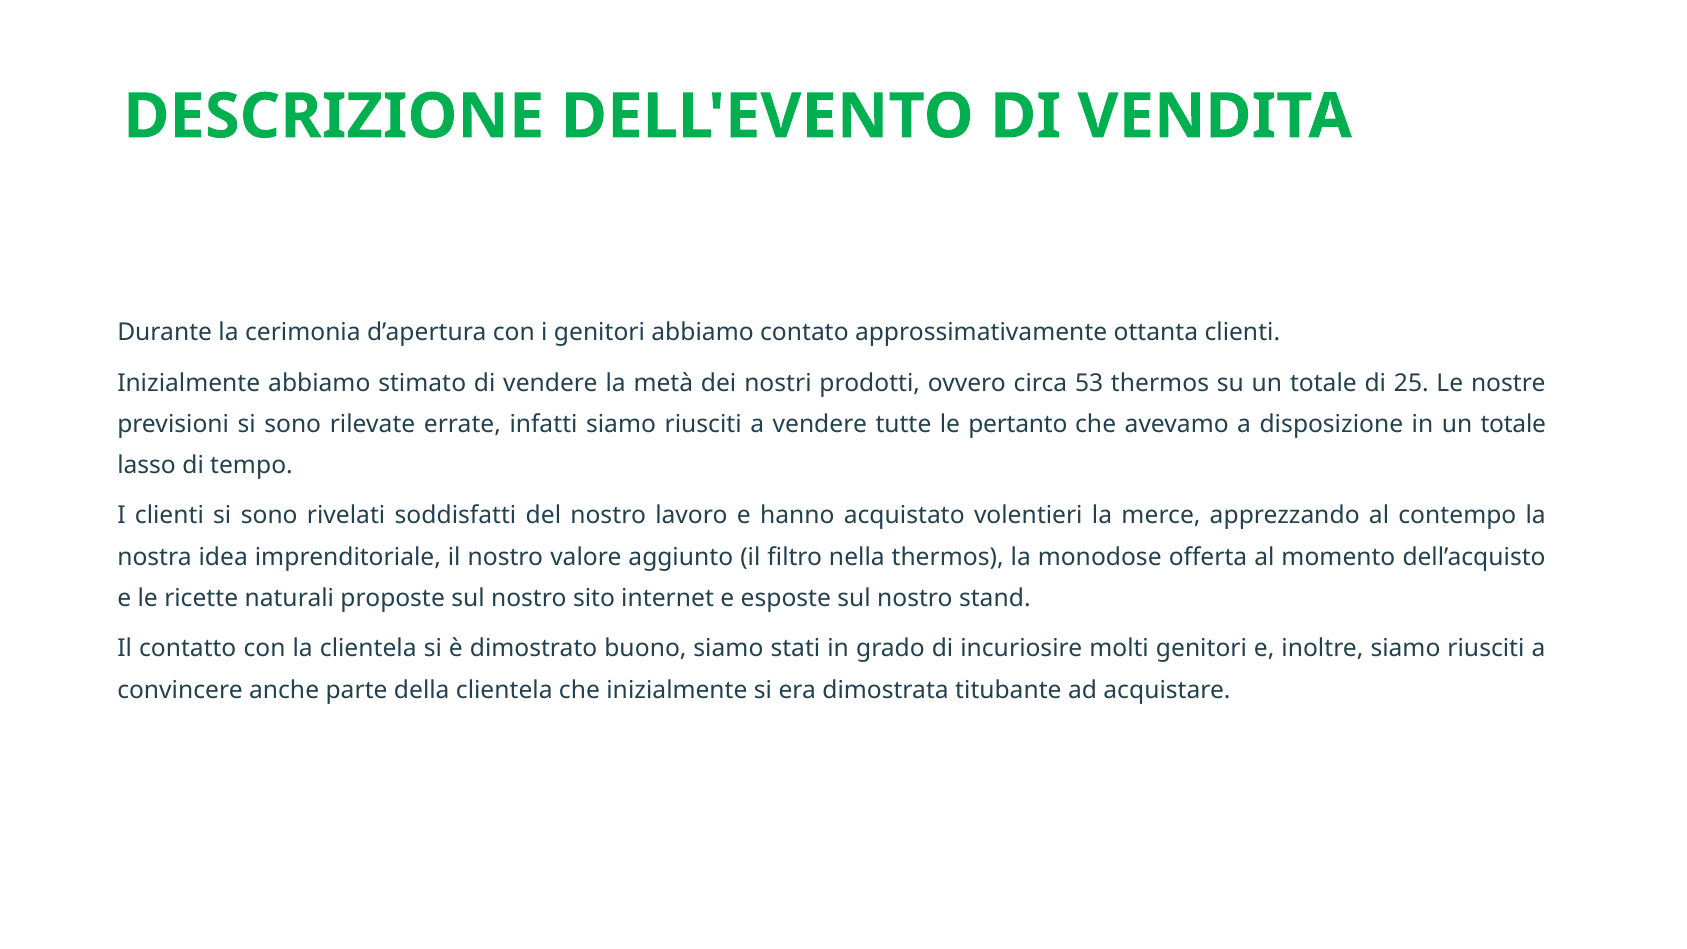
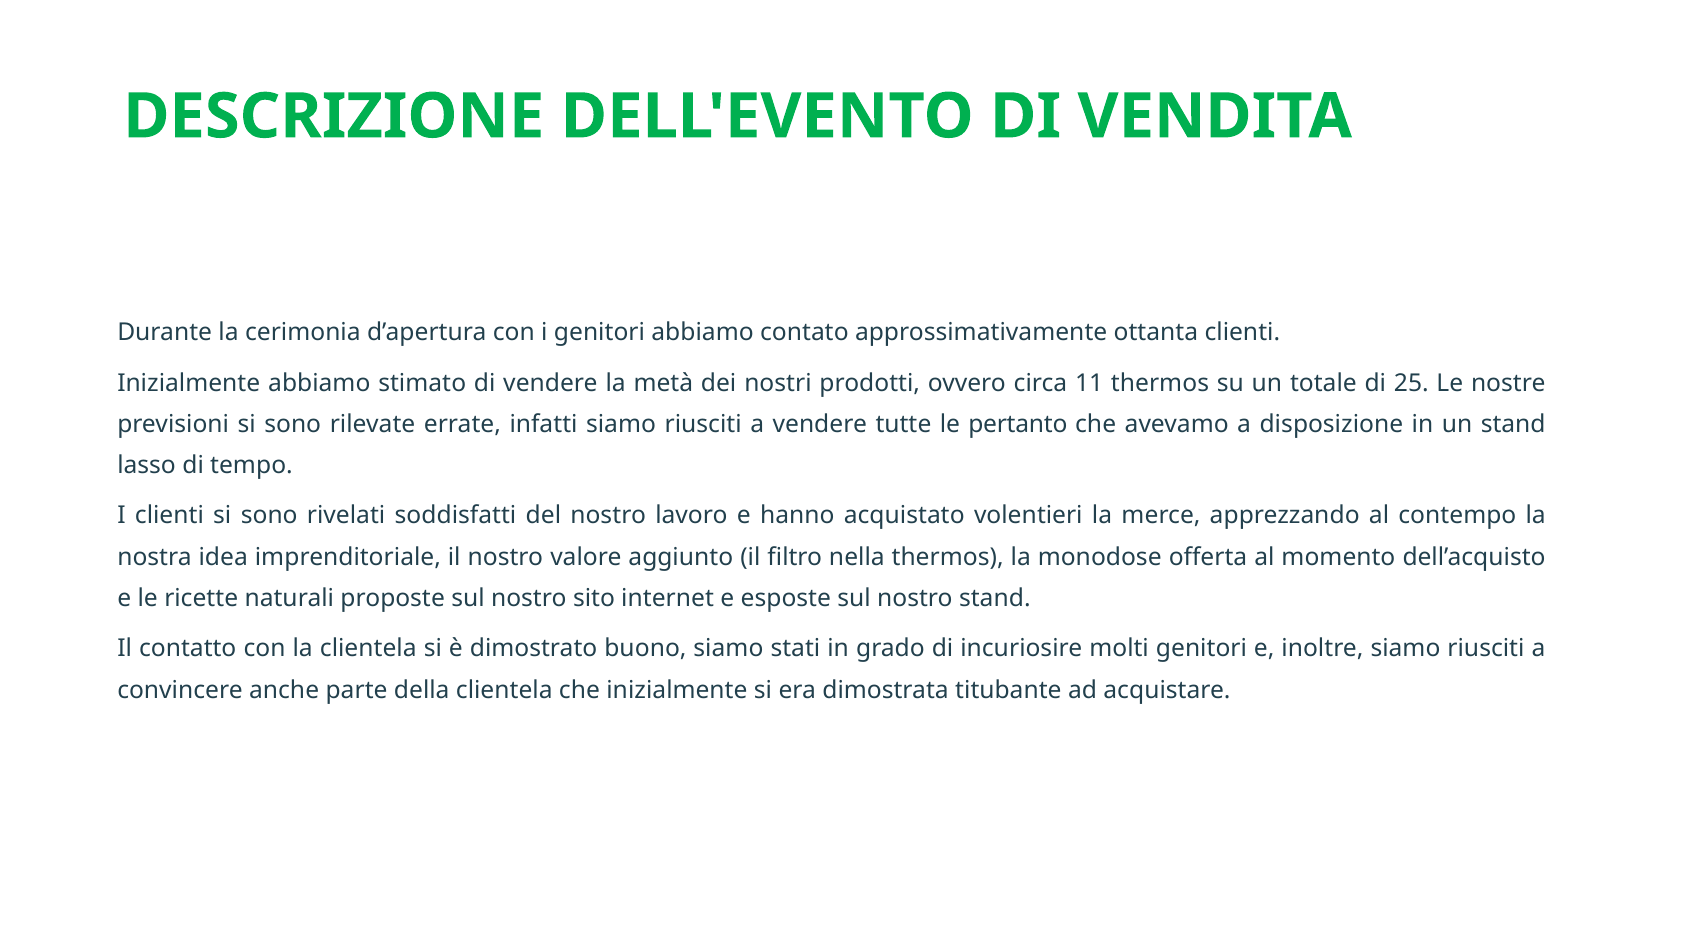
53: 53 -> 11 (1089, 383)
in un totale: totale -> stand (1513, 424)
